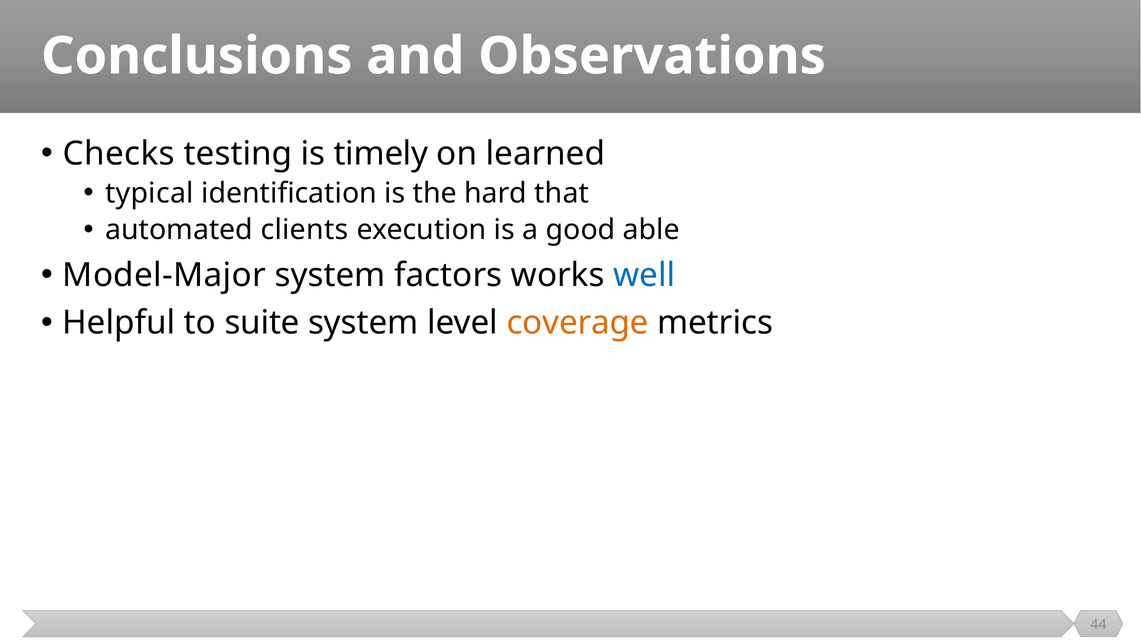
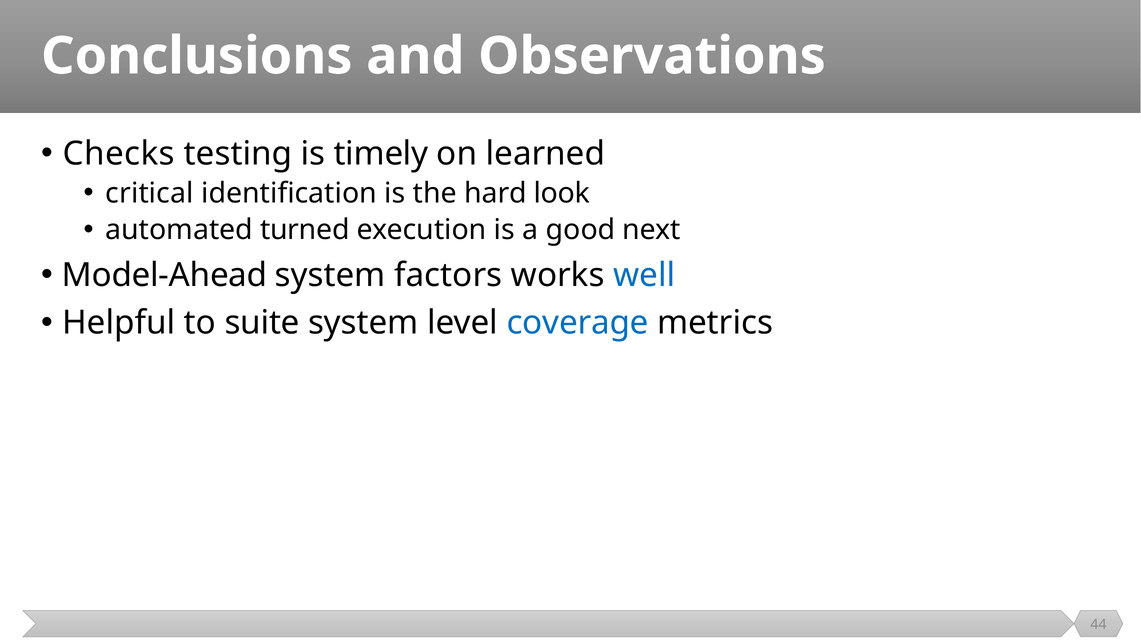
typical: typical -> critical (150, 193)
that: that -> look (562, 193)
clients: clients -> turned (305, 230)
able: able -> next (651, 230)
Model-Major: Model-Major -> Model-Ahead (165, 275)
coverage colour: orange -> blue (578, 323)
